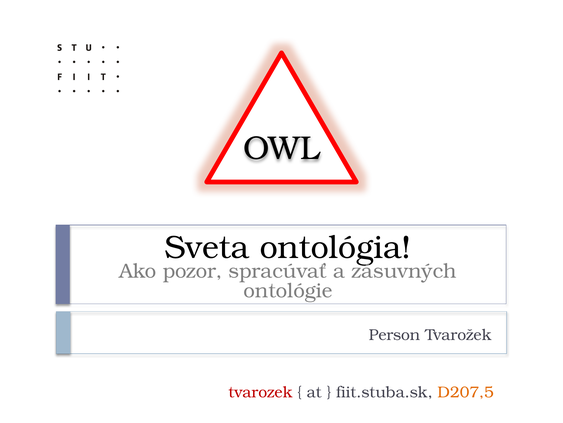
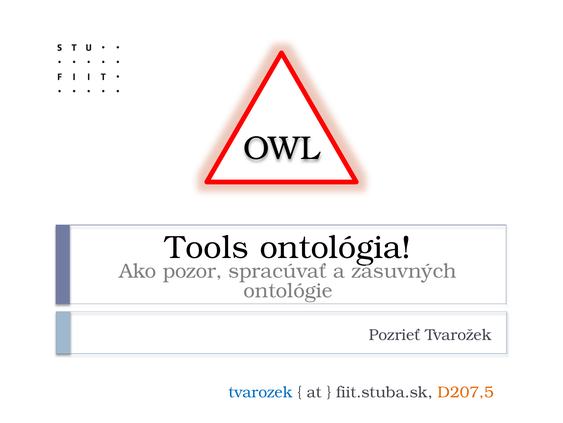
Sveta: Sveta -> Tools (207, 247)
Person: Person -> Pozrieť (395, 334)
tvarozek colour: red -> blue (260, 392)
